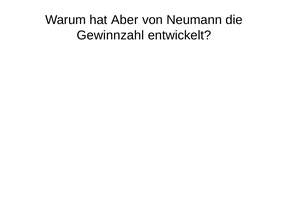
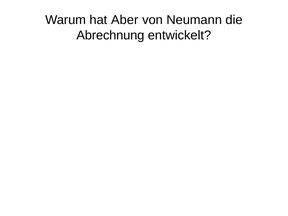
Gewinnzahl: Gewinnzahl -> Abrechnung (111, 35)
